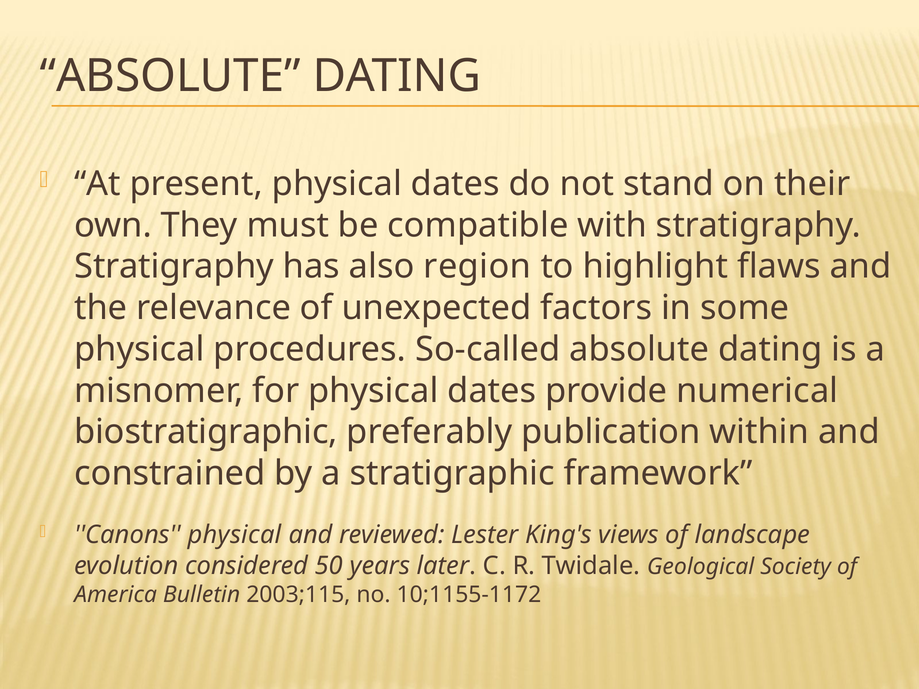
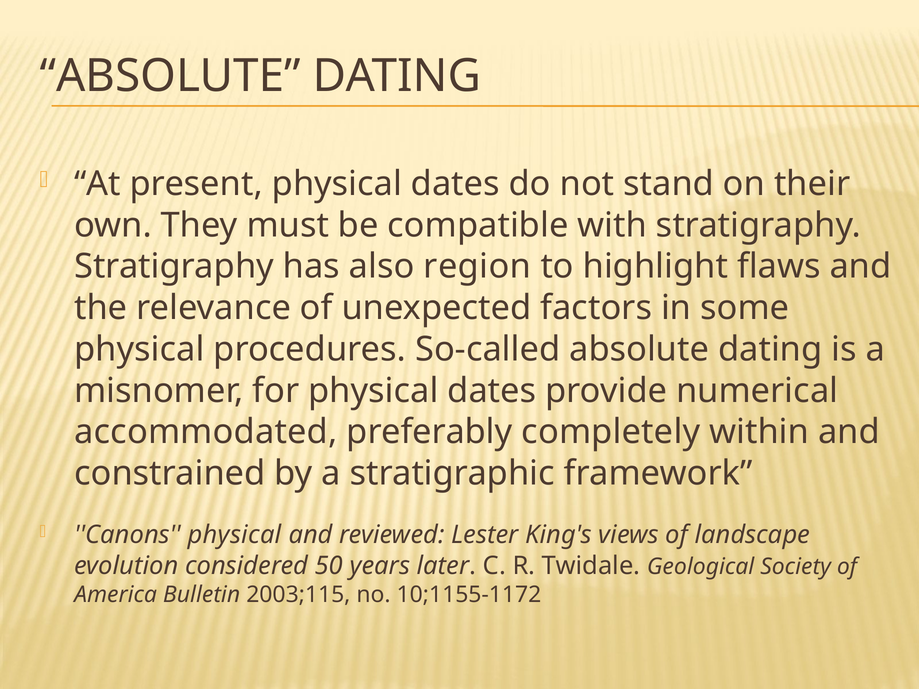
biostratigraphic: biostratigraphic -> accommodated (206, 432)
publication: publication -> completely (611, 432)
